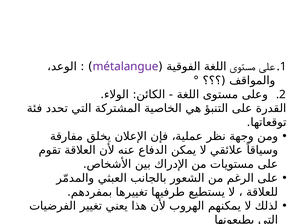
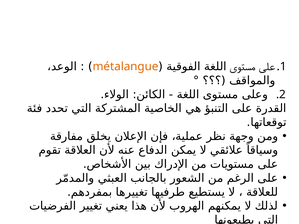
métalangue colour: purple -> orange (126, 67)
